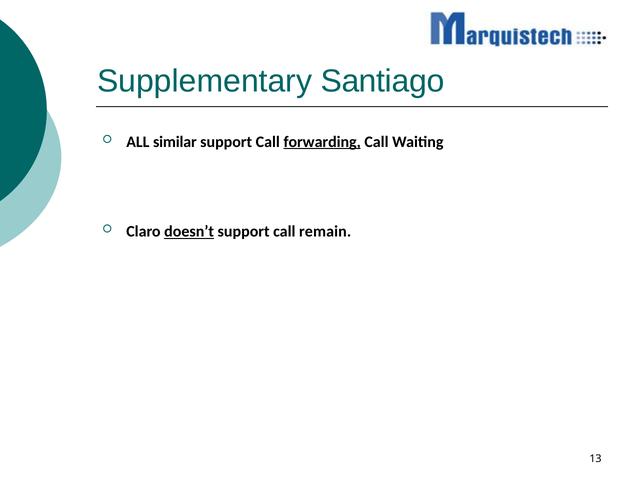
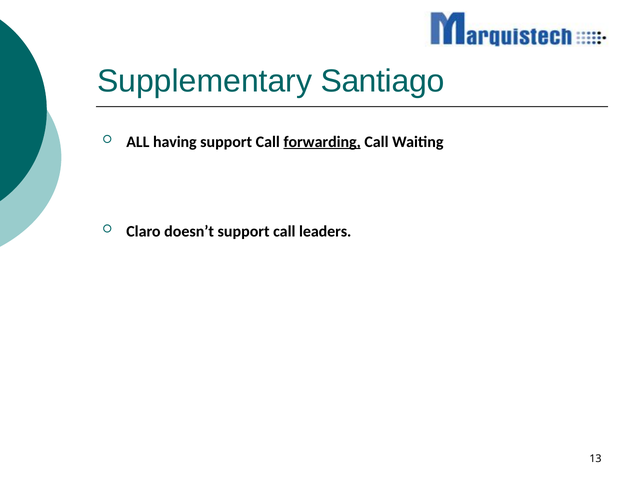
similar: similar -> having (175, 142)
doesn’t underline: present -> none (189, 231)
remain: remain -> leaders (325, 231)
